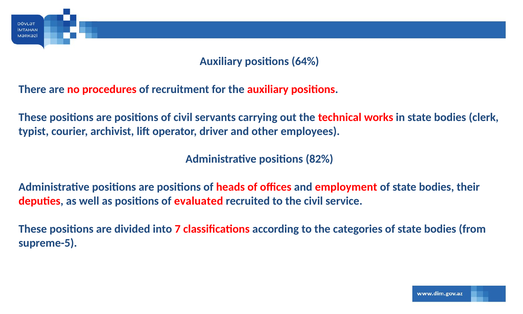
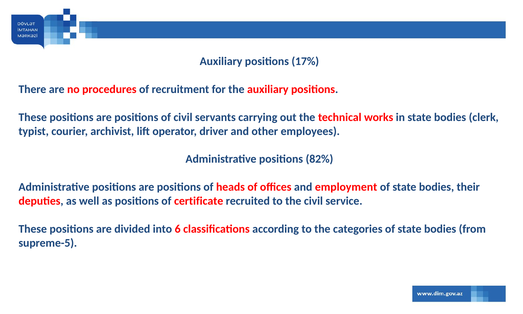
64%: 64% -> 17% (305, 61)
evaluated: evaluated -> certificate (199, 201)
7: 7 -> 6 (178, 229)
